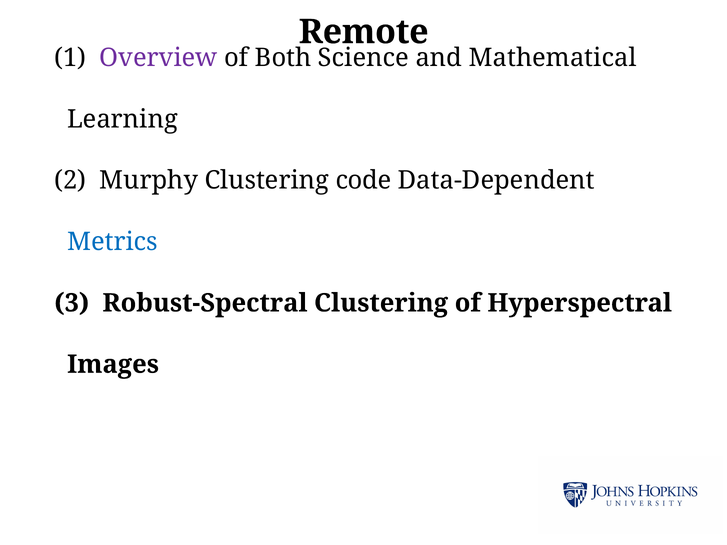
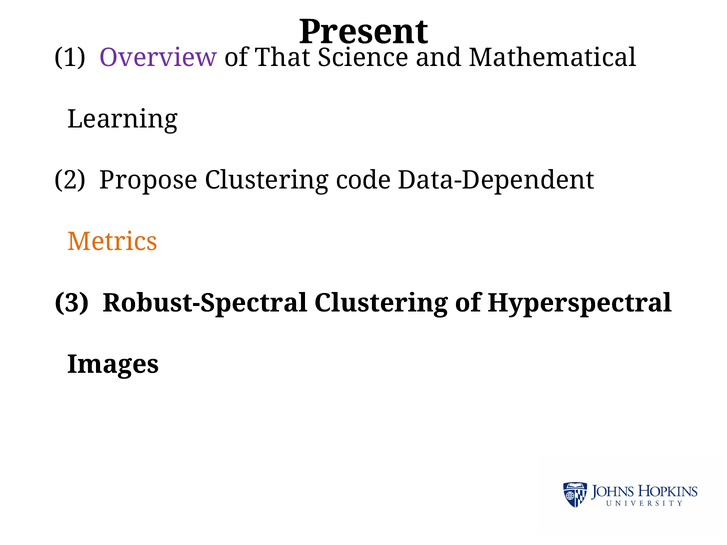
Remote: Remote -> Present (364, 32)
Both: Both -> That (283, 58)
Murphy: Murphy -> Propose (149, 181)
Metrics colour: blue -> orange (112, 242)
